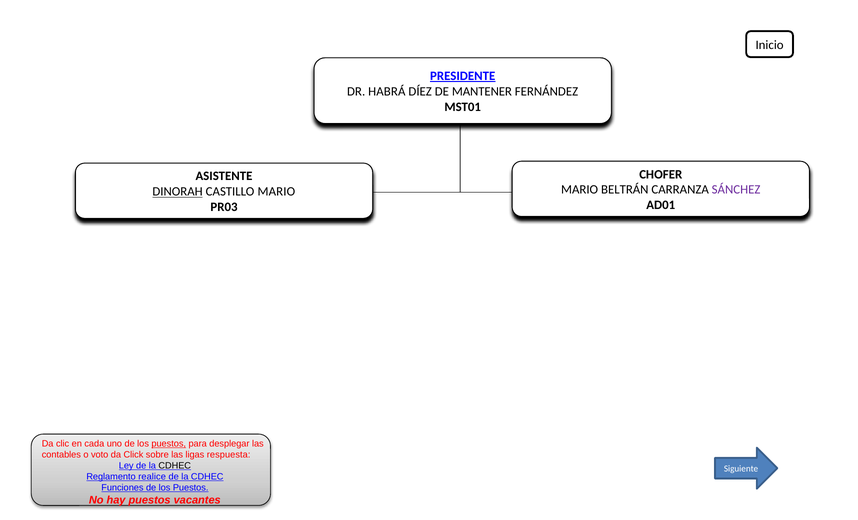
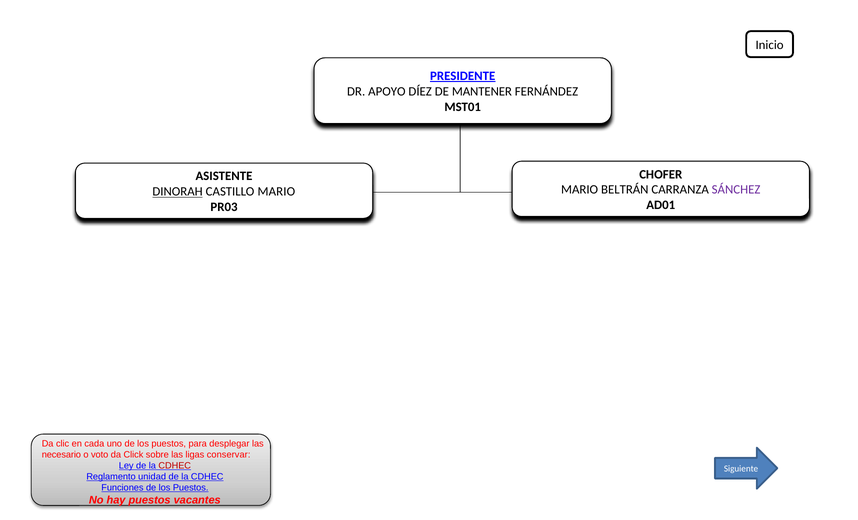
HABRÁ: HABRÁ -> APOYO (387, 92)
puestos underline: present -> none (169, 444)
contables: contables -> necesario (61, 455)
respuesta: respuesta -> conservar (229, 455)
CDHEC colour: black -> red (175, 466)
realice: realice -> unidad (152, 477)
